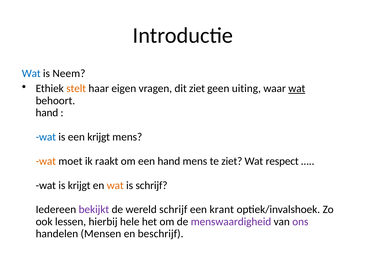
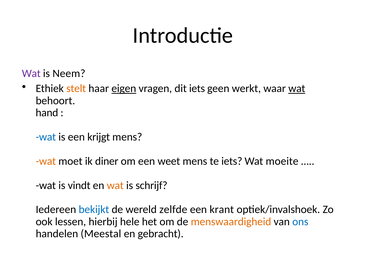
Wat colour: blue -> purple (31, 73)
eigen underline: none -> present (124, 88)
dit ziet: ziet -> iets (197, 88)
uiting: uiting -> werkt (246, 88)
raakt: raakt -> diner (107, 161)
een hand: hand -> weet (169, 161)
te ziet: ziet -> iets (232, 161)
respect: respect -> moeite (282, 161)
is krijgt: krijgt -> vindt (79, 185)
bekijkt colour: purple -> blue (94, 209)
wereld schrijf: schrijf -> zelfde (173, 209)
menswaardigheid colour: purple -> orange (231, 221)
ons colour: purple -> blue (300, 221)
Mensen: Mensen -> Meestal (101, 233)
beschrijf: beschrijf -> gebracht (161, 233)
